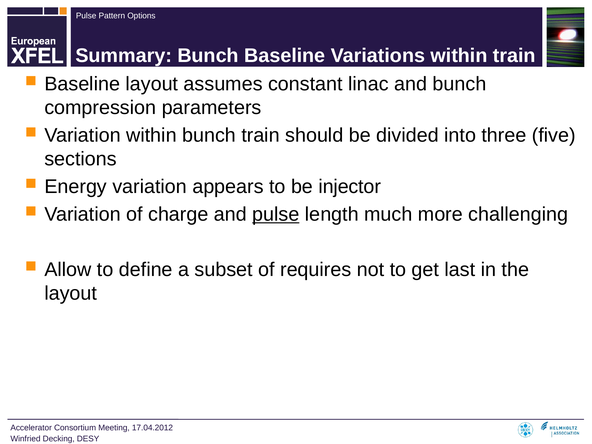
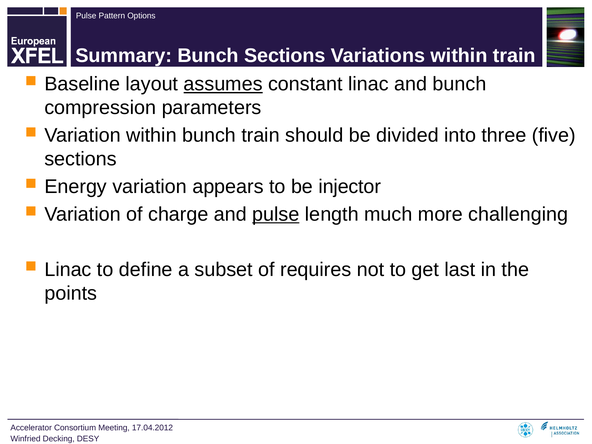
Bunch Baseline: Baseline -> Sections (285, 56)
assumes underline: none -> present (223, 84)
Allow: Allow -> Linac (68, 270)
layout: layout -> points (71, 293)
